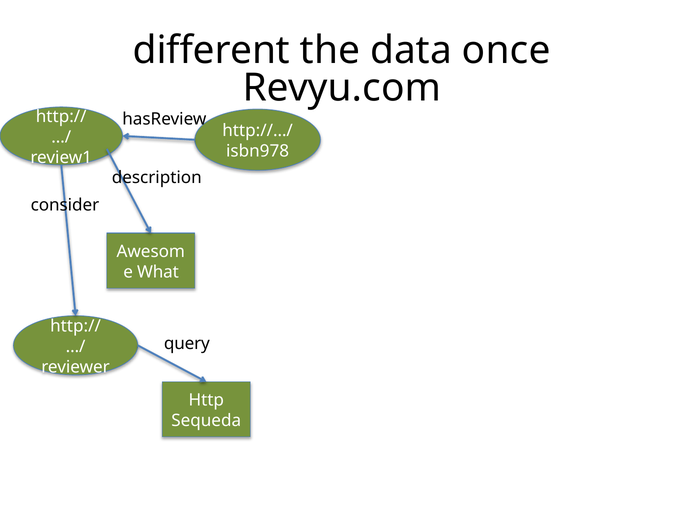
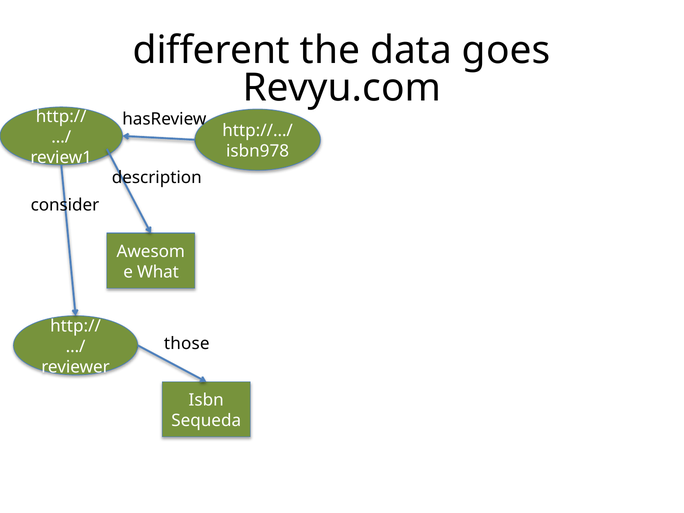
once: once -> goes (506, 50)
query: query -> those (187, 343)
Http: Http -> Isbn (206, 400)
